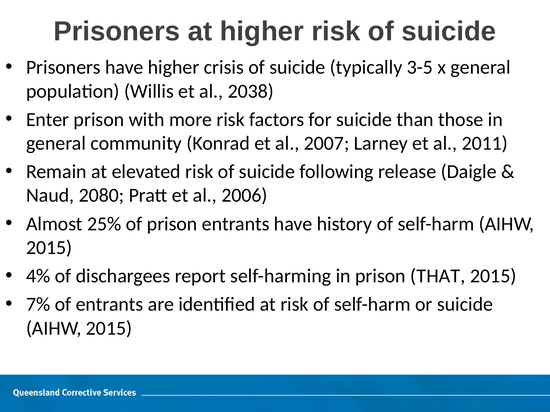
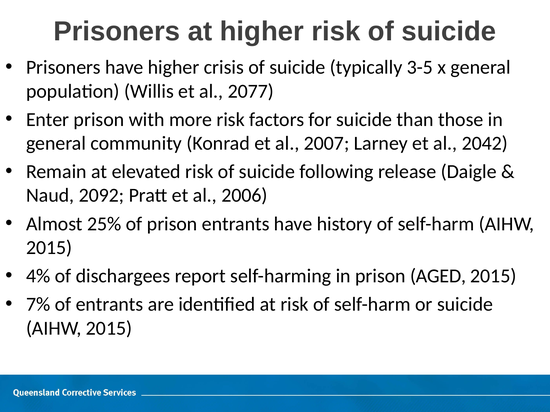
2038: 2038 -> 2077 (251, 91)
2011: 2011 -> 2042 (485, 143)
2080: 2080 -> 2092 (101, 196)
THAT: THAT -> AGED (438, 276)
